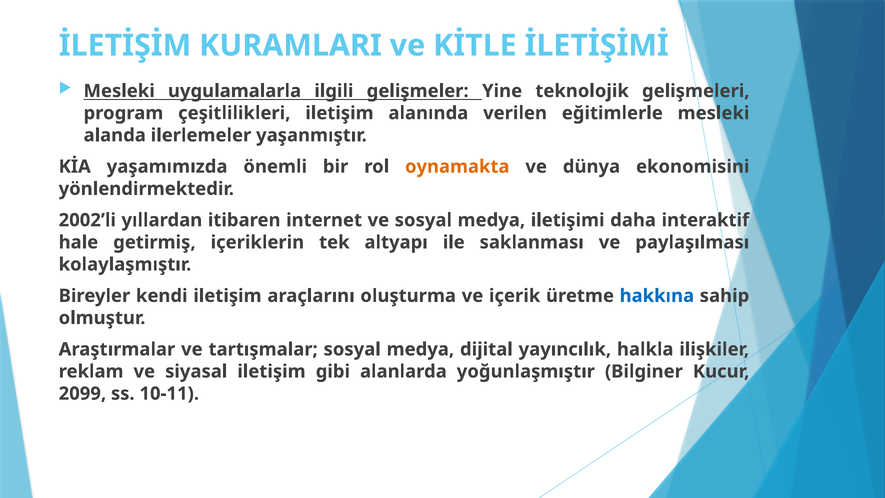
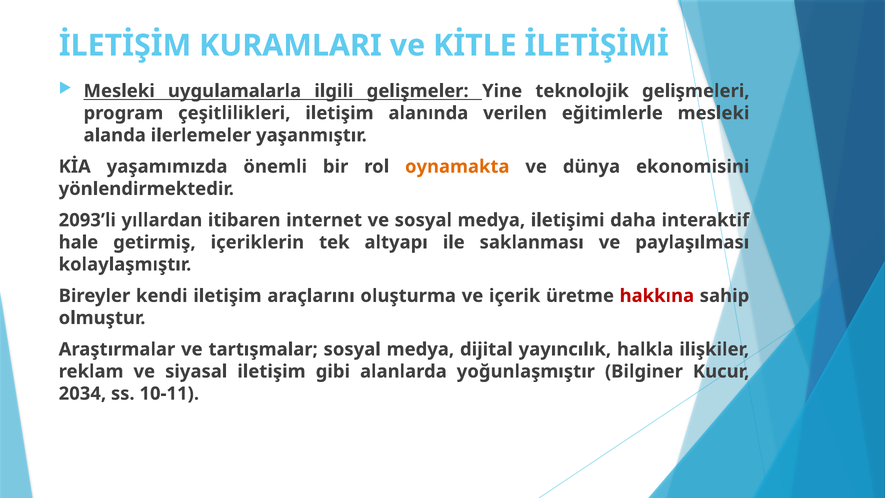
2002’li: 2002’li -> 2093’li (87, 220)
hakkına colour: blue -> red (657, 296)
2099: 2099 -> 2034 (82, 393)
